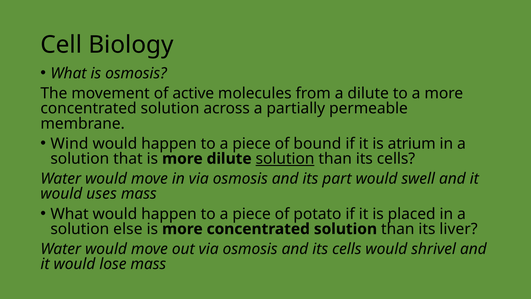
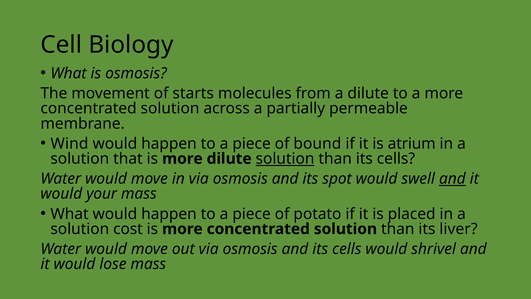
active: active -> starts (193, 93)
part: part -> spot (337, 179)
and underline: none -> present (452, 179)
uses: uses -> your (102, 194)
else: else -> cost (128, 229)
